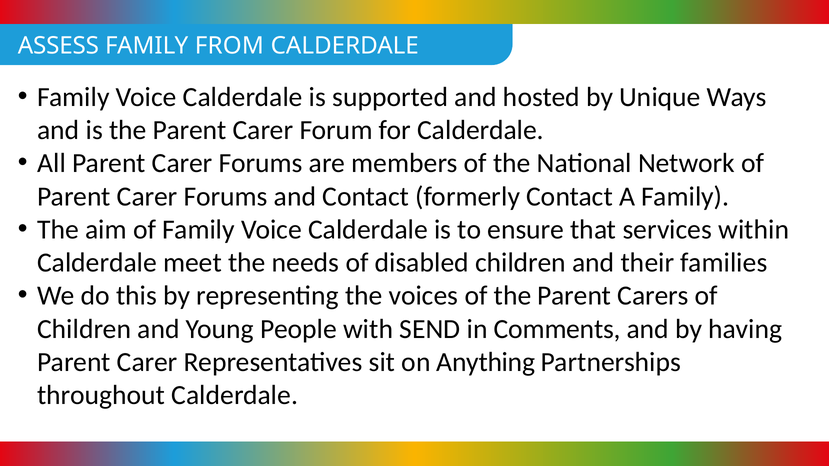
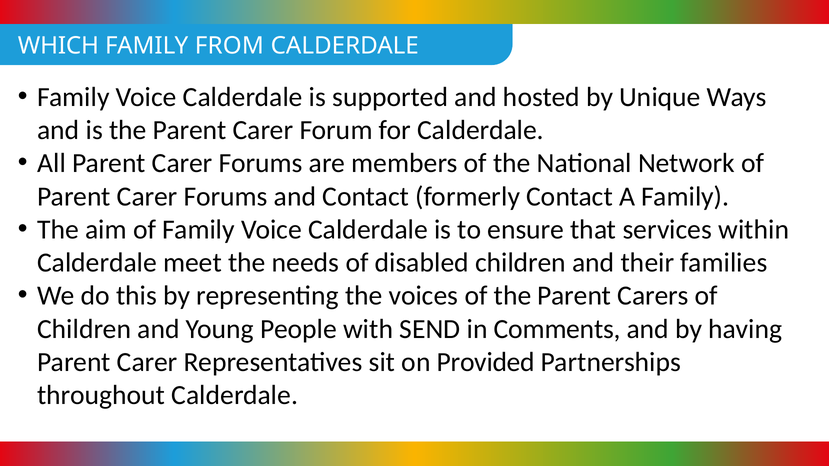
ASSESS: ASSESS -> WHICH (58, 46)
Anything: Anything -> Provided (486, 362)
